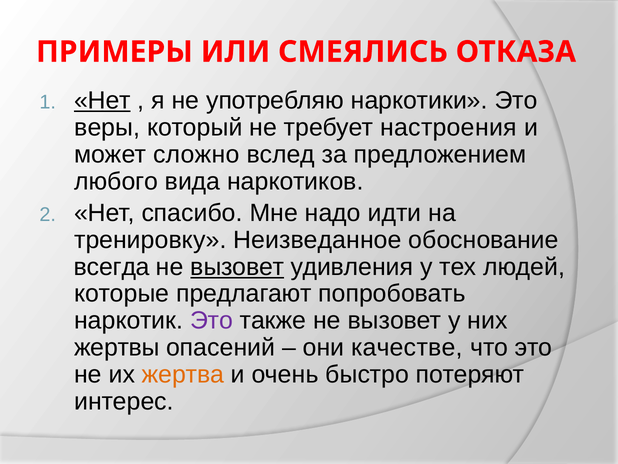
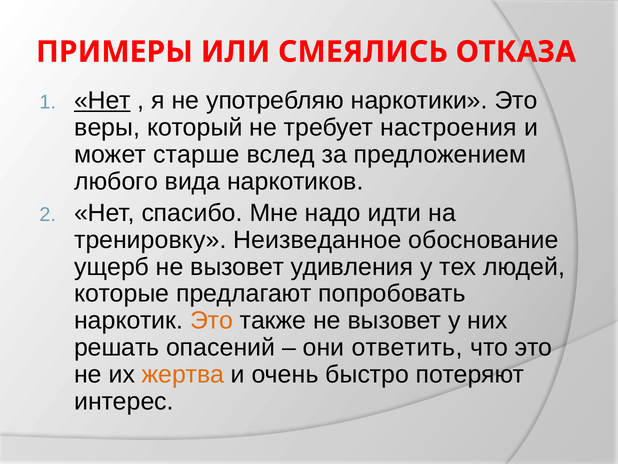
сложно: сложно -> старше (196, 154)
всегда: всегда -> ущерб (112, 267)
вызовет underline: present -> none (237, 267)
Это colour: purple -> orange (212, 320)
жертвы: жертвы -> решать (117, 347)
качестве: качестве -> ответить (407, 347)
